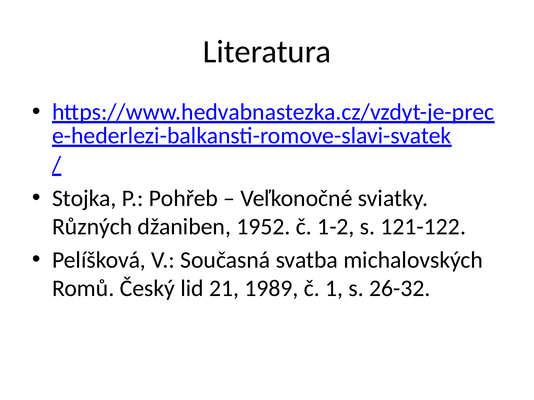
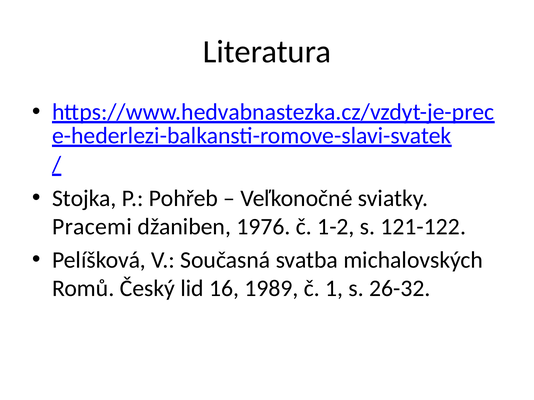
Různých: Různých -> Pracemi (92, 227)
1952: 1952 -> 1976 (263, 227)
21: 21 -> 16 (224, 289)
